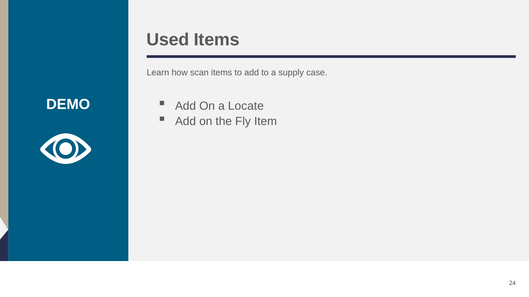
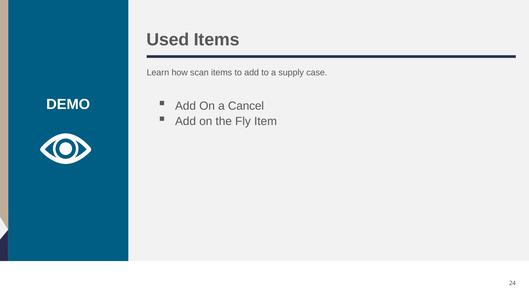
Locate: Locate -> Cancel (246, 106)
